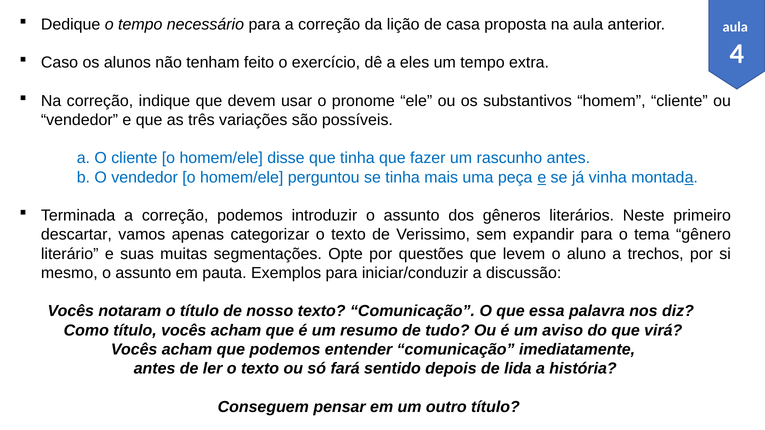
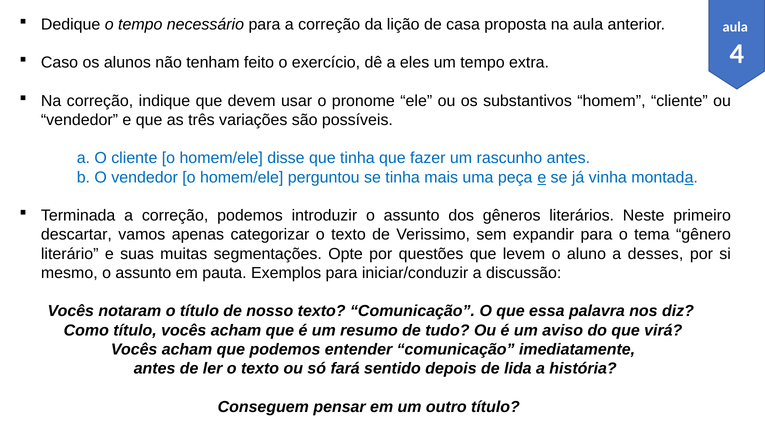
trechos: trechos -> desses (656, 254)
